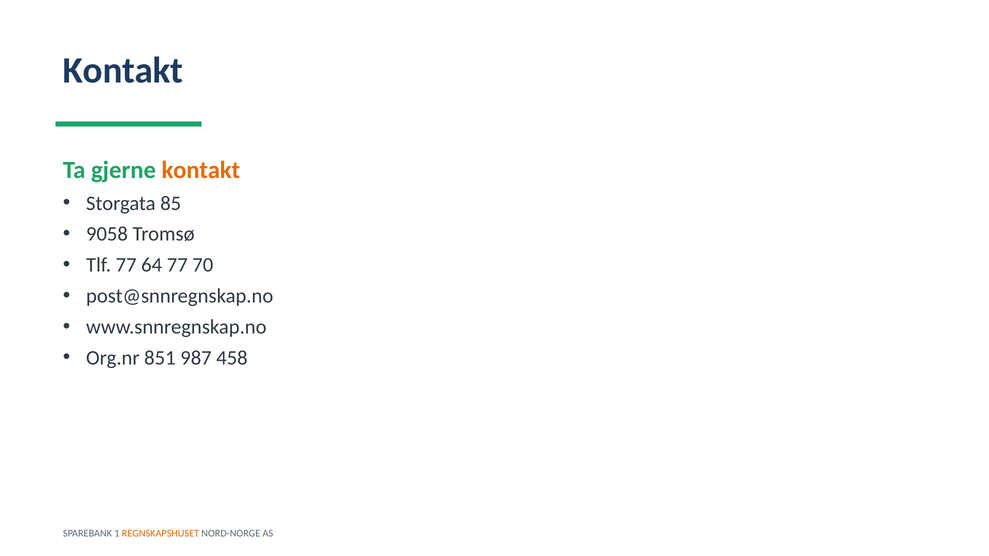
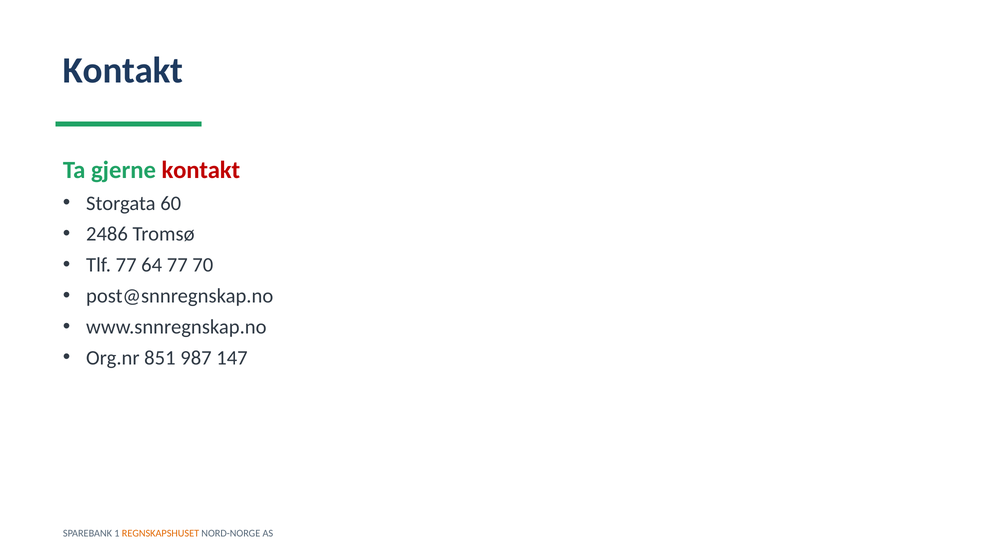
kontakt colour: orange -> red (201, 170)
85: 85 -> 60 (171, 203)
9058: 9058 -> 2486 (107, 234)
458: 458 -> 147 (232, 358)
